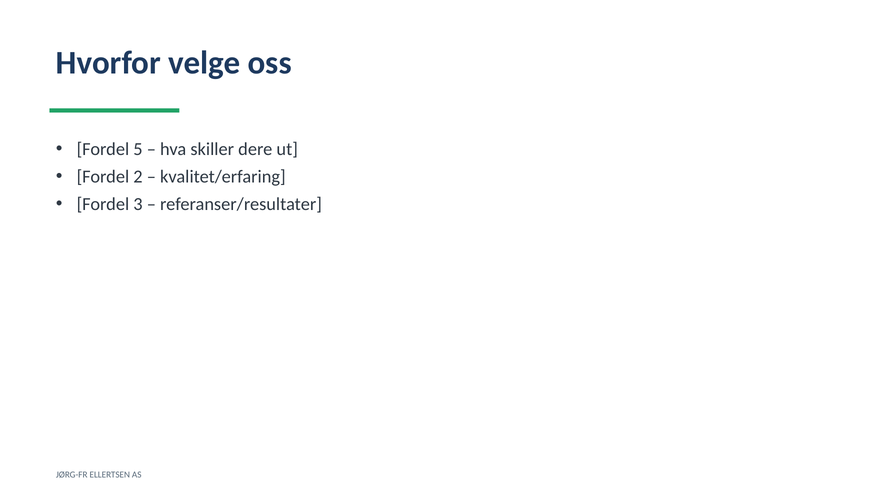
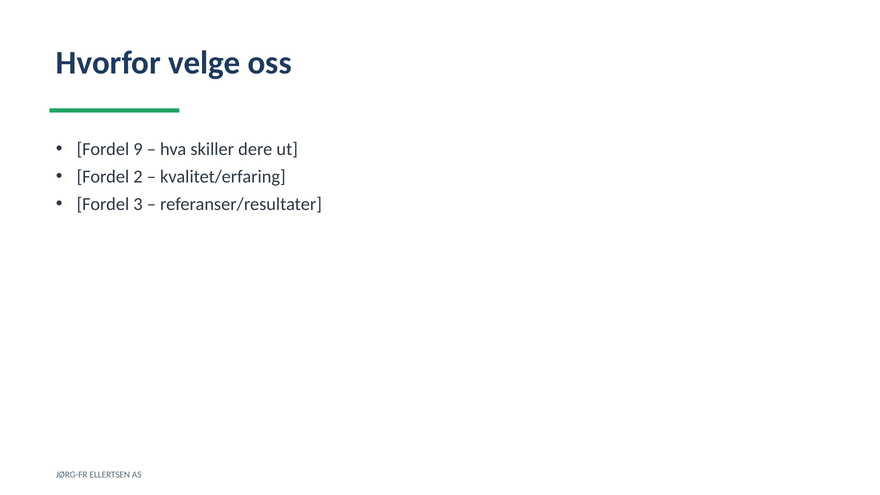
5: 5 -> 9 (138, 149)
